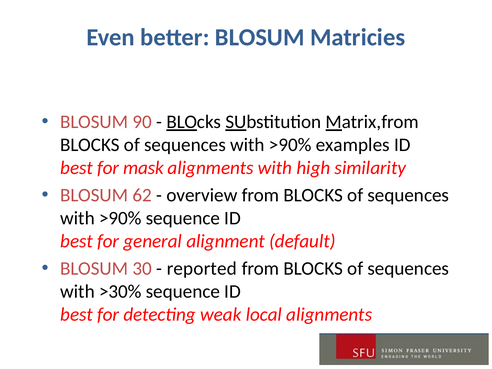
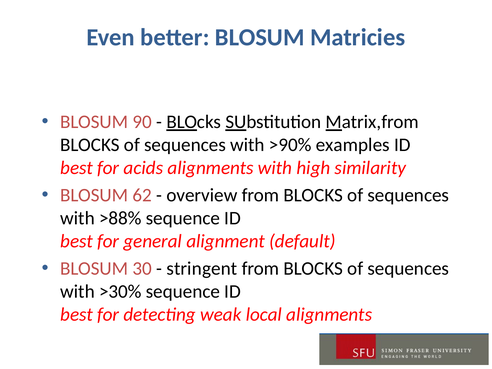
mask: mask -> acids (143, 168)
>90%: >90% -> >88% (120, 218)
reported: reported -> stringent (202, 268)
